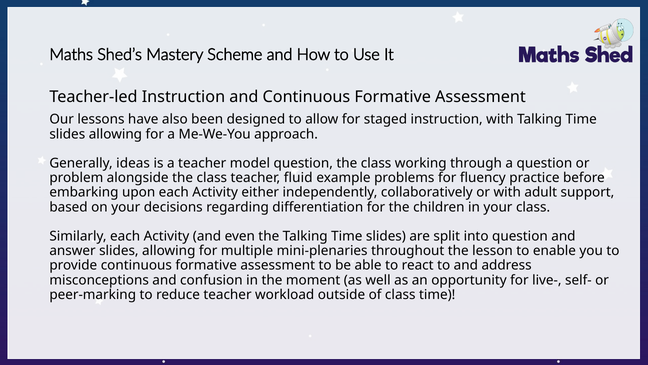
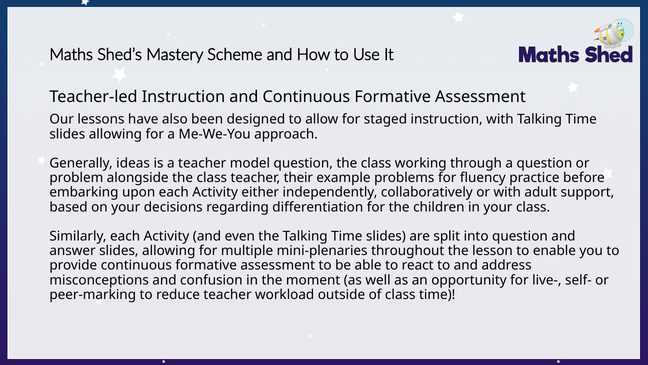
fluid: fluid -> their (298, 178)
